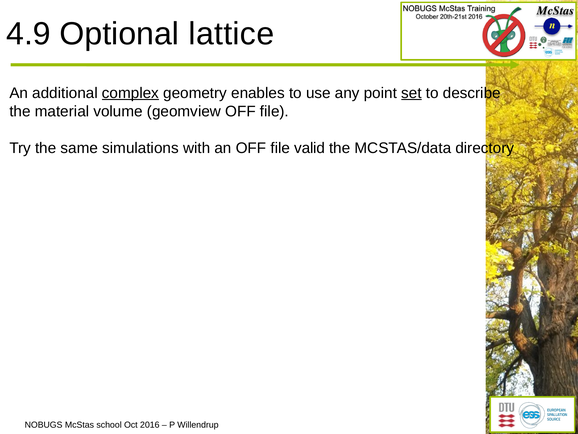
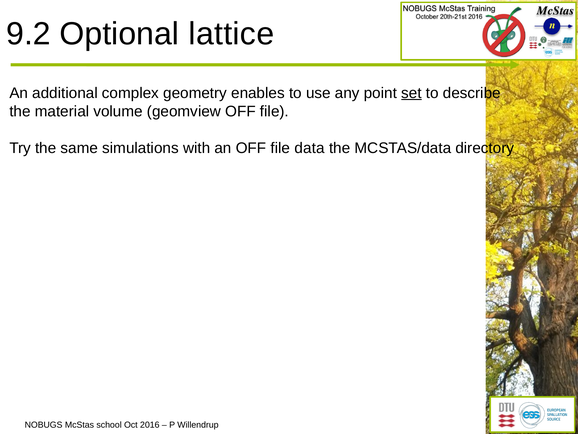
4.9: 4.9 -> 9.2 (28, 34)
complex underline: present -> none (130, 93)
valid: valid -> data (310, 148)
